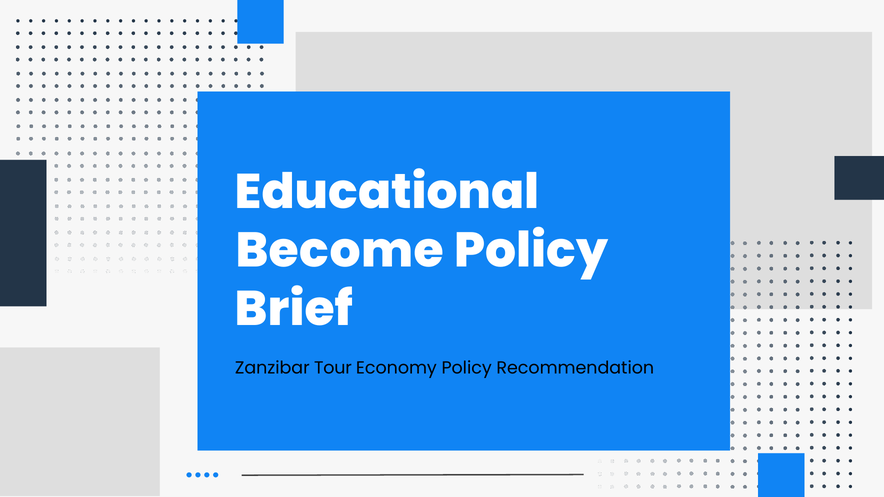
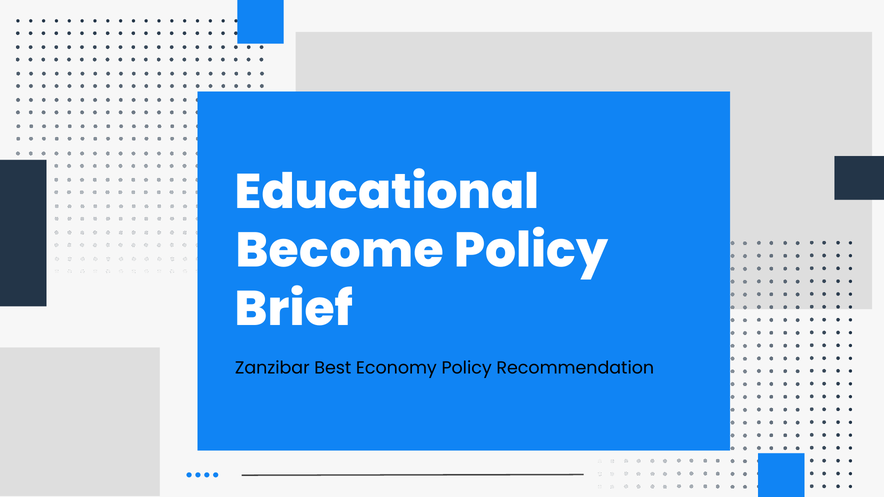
Tour: Tour -> Best (333, 368)
